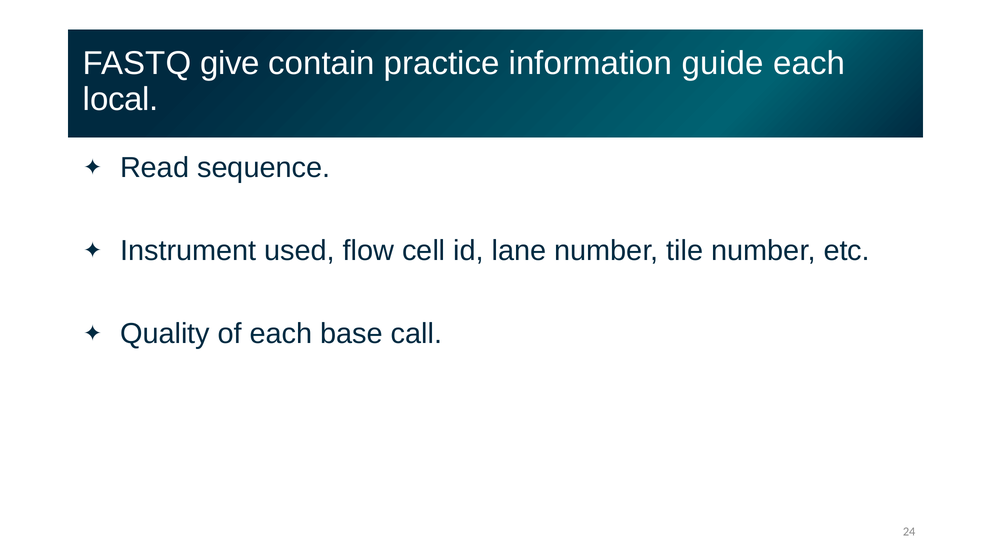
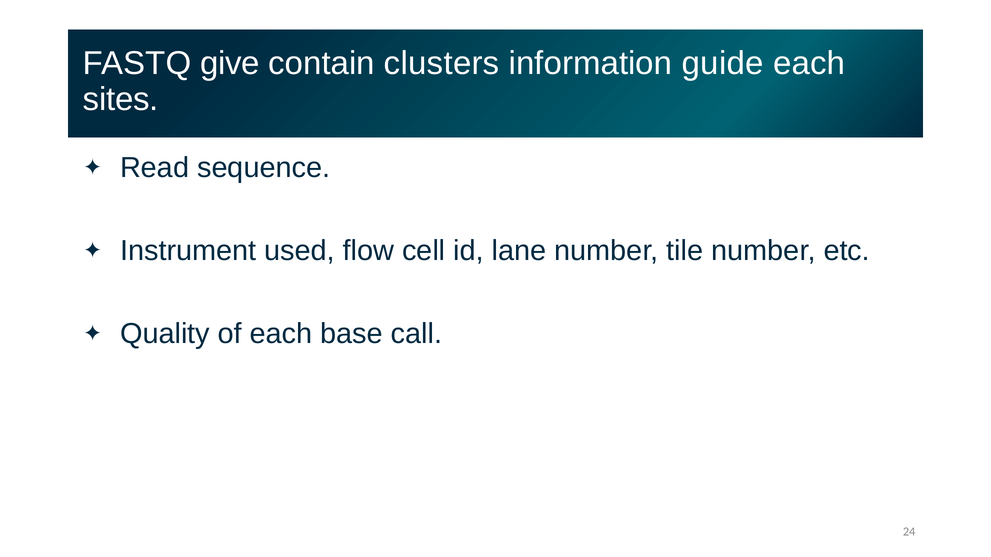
practice: practice -> clusters (442, 64)
local: local -> sites (121, 99)
